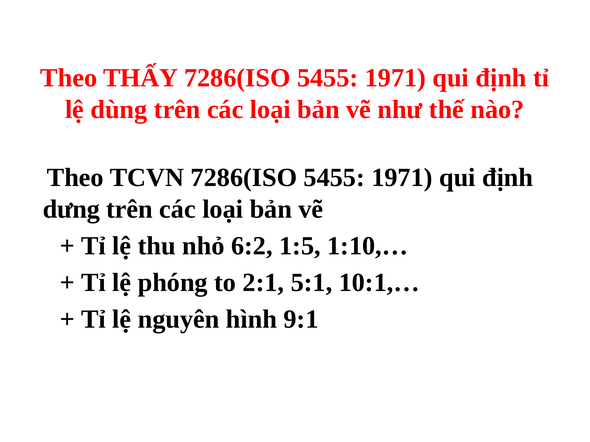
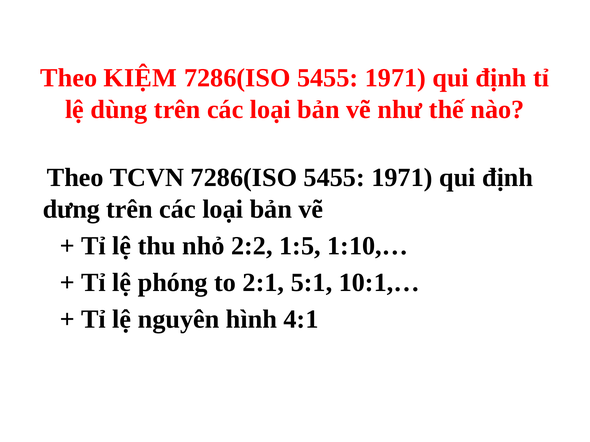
THẤY: THẤY -> KIỆM (140, 78)
6:2: 6:2 -> 2:2 (252, 246)
9:1: 9:1 -> 4:1 (301, 319)
